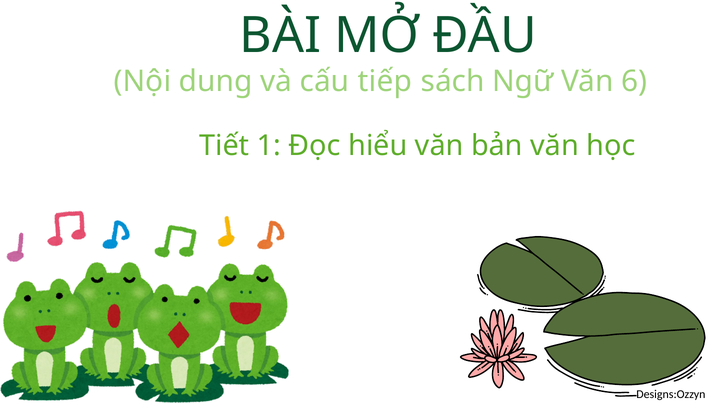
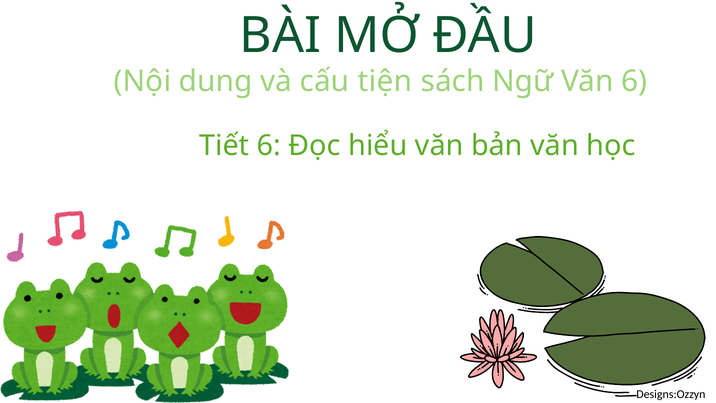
tiếp: tiếp -> tiện (385, 82)
Tiết 1: 1 -> 6 (269, 146)
